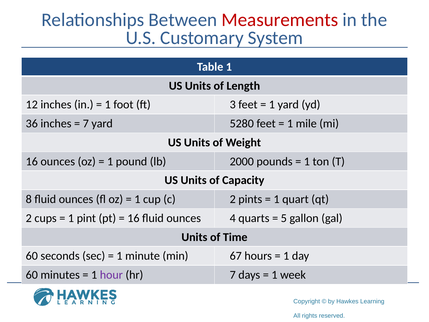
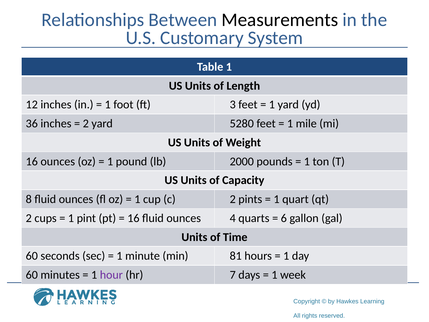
Measurements colour: red -> black (280, 20)
7: 7 -> 2 (86, 123)
5: 5 -> 6 (284, 218)
67: 67 -> 81 (236, 256)
